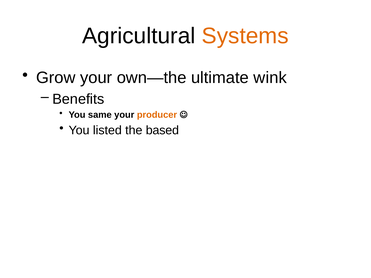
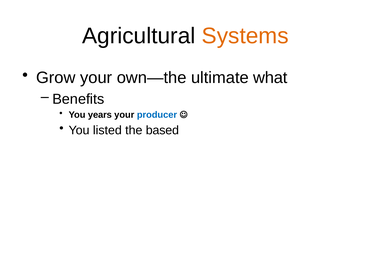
wink: wink -> what (270, 78)
same: same -> years (100, 115)
producer colour: orange -> blue (157, 115)
